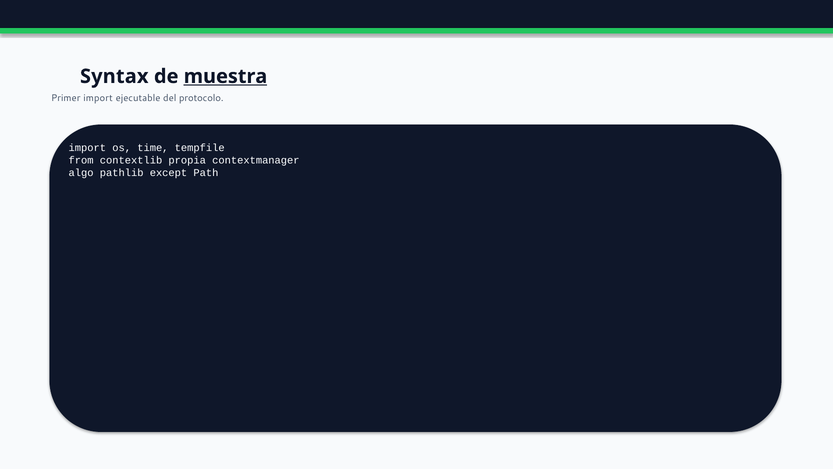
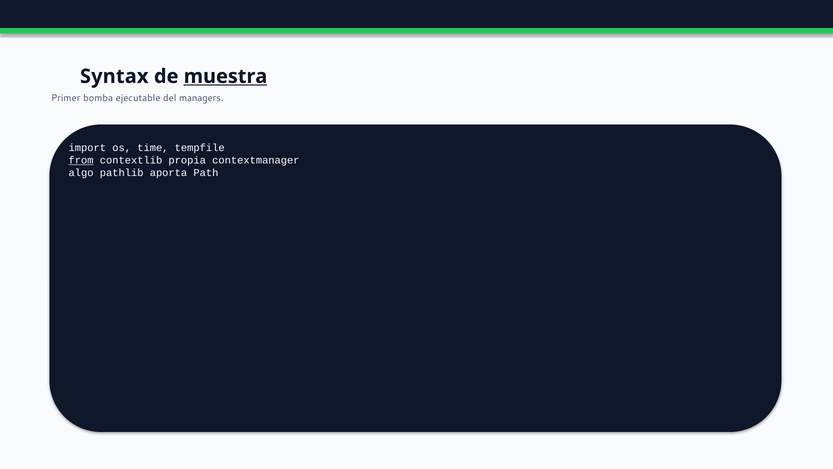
Primer import: import -> bomba (98, 98)
protocolo: protocolo -> managers (201, 98)
from underline: none -> present (81, 160)
except: except -> aporta (168, 172)
